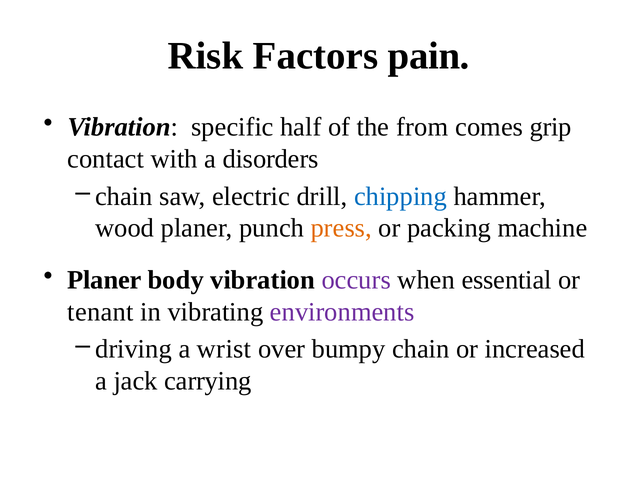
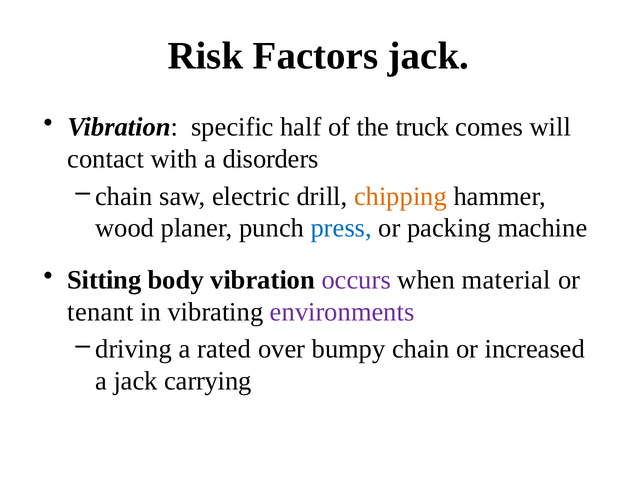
Factors pain: pain -> jack (429, 56)
from: from -> truck (422, 127)
grip: grip -> will (550, 127)
chipping colour: blue -> orange (401, 196)
press colour: orange -> blue (341, 228)
Planer: Planer -> Sitting (104, 280)
essential: essential -> material (506, 280)
wrist: wrist -> rated (224, 349)
